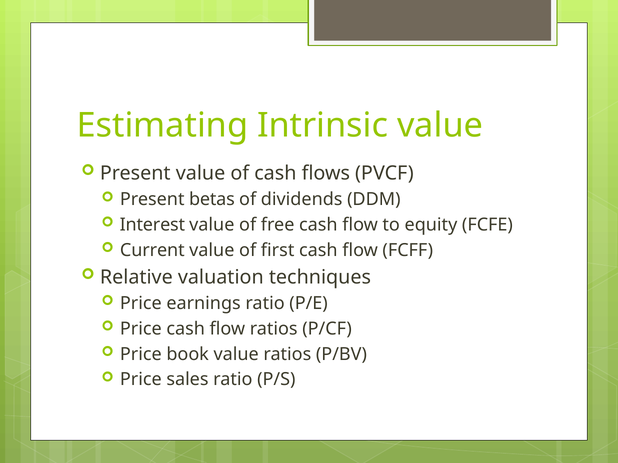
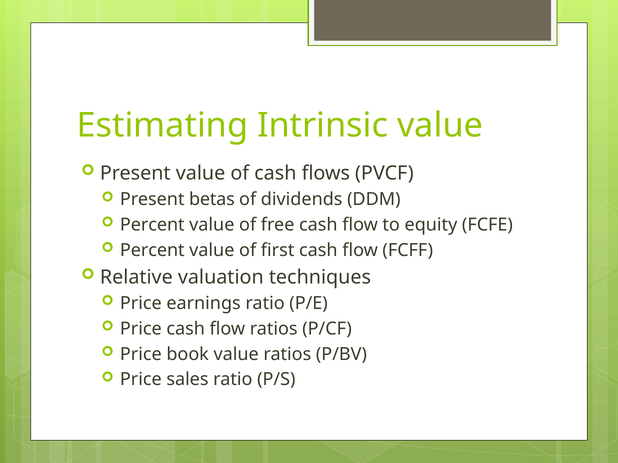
Interest: Interest -> Percent (152, 225)
Current: Current -> Percent (152, 250)
